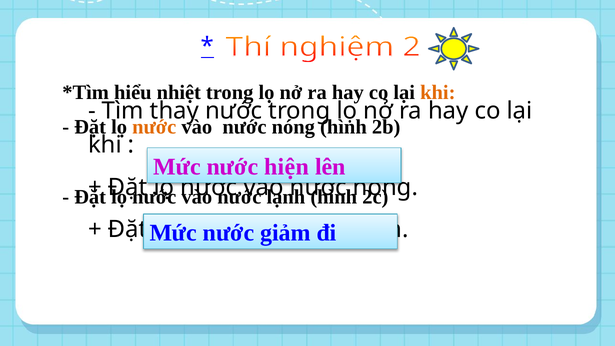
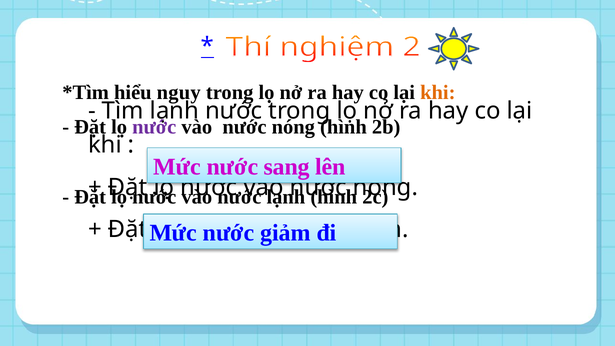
nhiệt: nhiệt -> nguy (179, 92)
thay: thay -> lạnh (174, 111)
nước colour: orange -> purple (154, 127)
hiện: hiện -> sang (287, 167)
